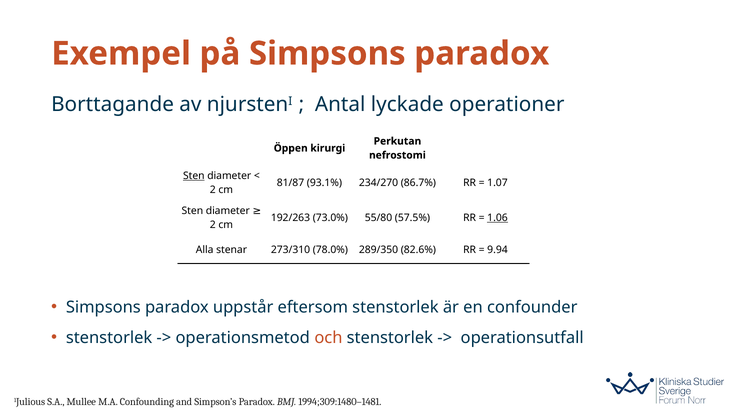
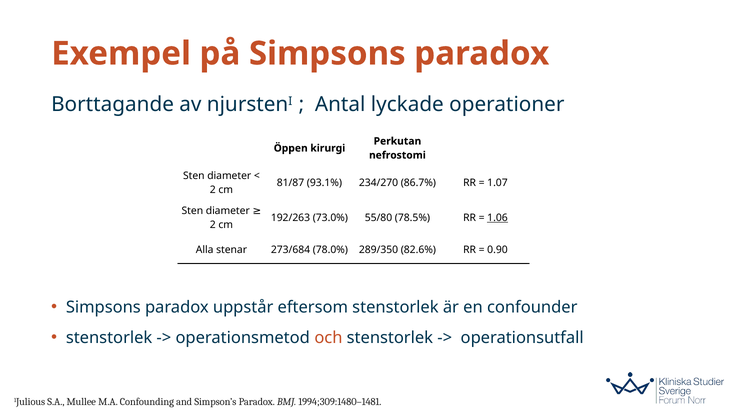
Sten underline: present -> none (194, 176)
57.5%: 57.5% -> 78.5% (412, 218)
273/310: 273/310 -> 273/684 (291, 250)
9.94: 9.94 -> 0.90 (497, 250)
